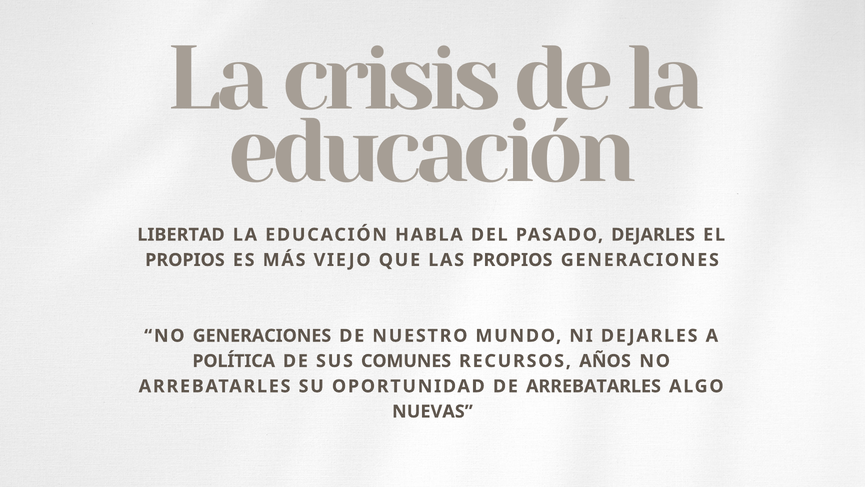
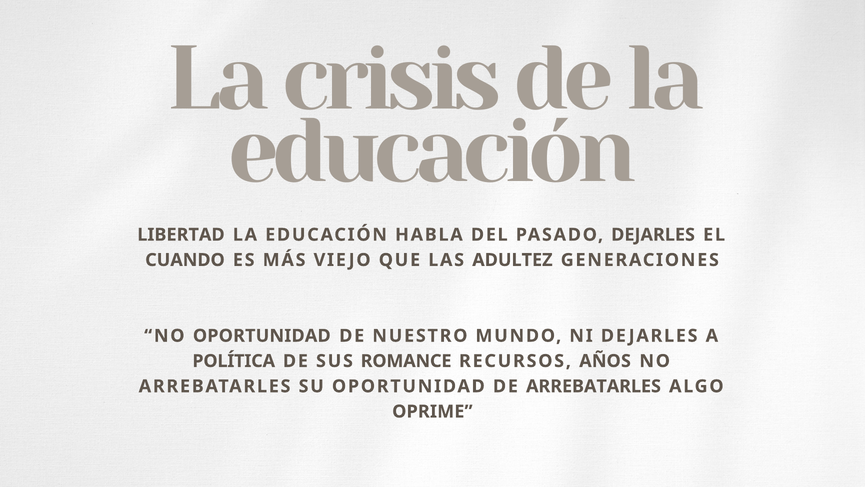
PROPIOS: PROPIOS -> CUANDO (185, 260)
LAS PROPIOS: PROPIOS -> ADULTEZ (512, 260)
NO GENERACIONES: GENERACIONES -> OPORTUNIDAD (262, 336)
COMUNES: COMUNES -> ROMANCE (406, 361)
NUEVAS: NUEVAS -> OPRIME (432, 411)
